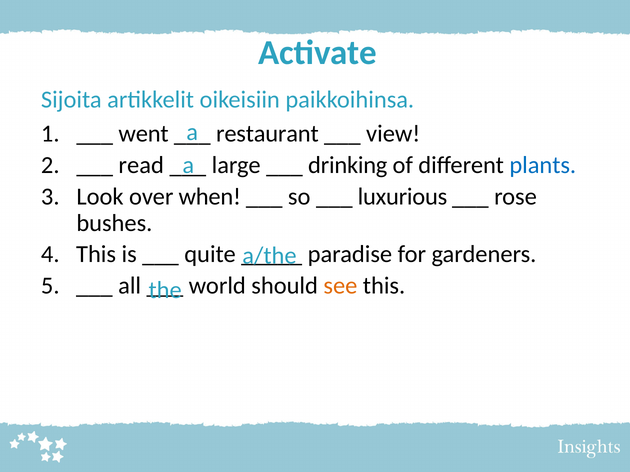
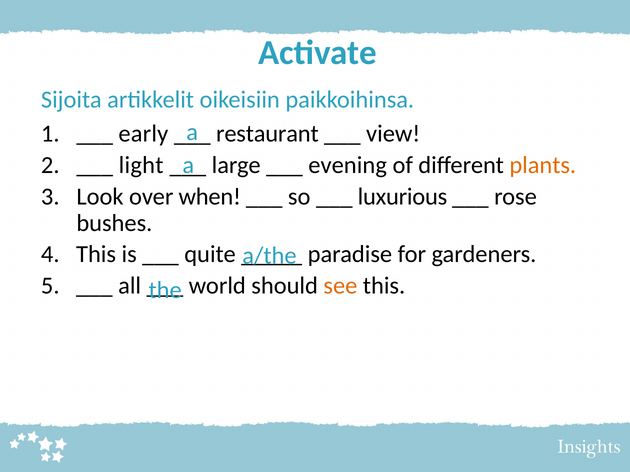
went: went -> early (143, 134)
read: read -> light (141, 165)
drinking: drinking -> evening (348, 165)
plants colour: blue -> orange (543, 165)
